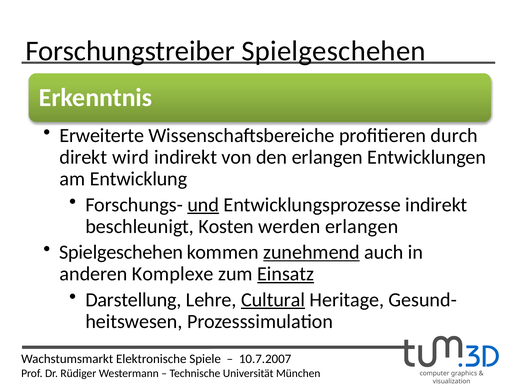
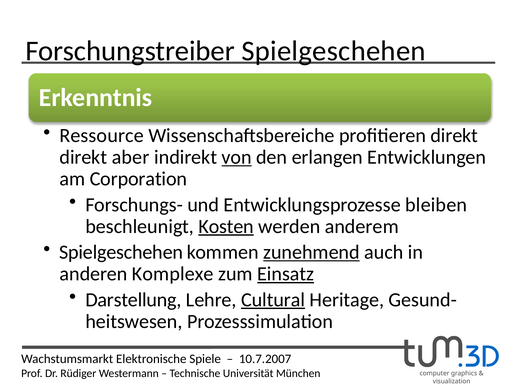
Erweiterte: Erweiterte -> Ressource (102, 135)
profitieren durch: durch -> direkt (454, 135)
wird: wird -> aber (131, 157)
von underline: none -> present (237, 157)
Entwicklung: Entwicklung -> Corporation (138, 179)
und underline: present -> none (203, 205)
Entwicklungsprozesse indirekt: indirekt -> bleiben (436, 205)
Kosten underline: none -> present (226, 226)
werden erlangen: erlangen -> anderem (362, 226)
